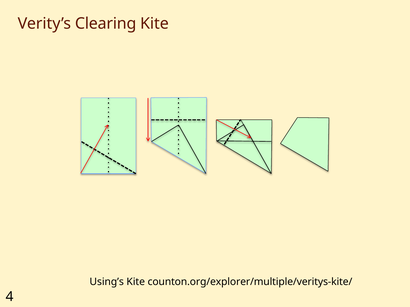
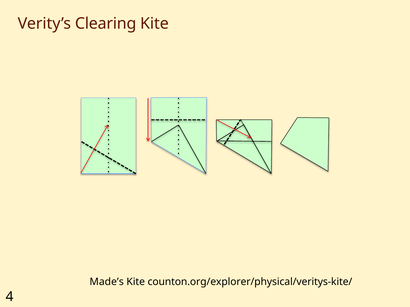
Using’s: Using’s -> Made’s (107, 282)
counton.org/explorer/multiple/veritys-kite/: counton.org/explorer/multiple/veritys-kite/ -> counton.org/explorer/physical/veritys-kite/ (250, 282)
